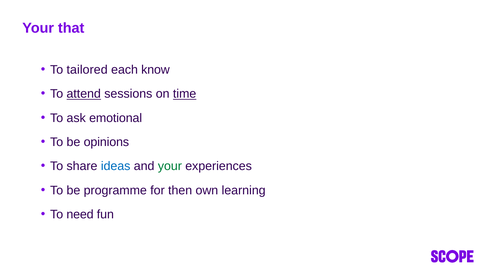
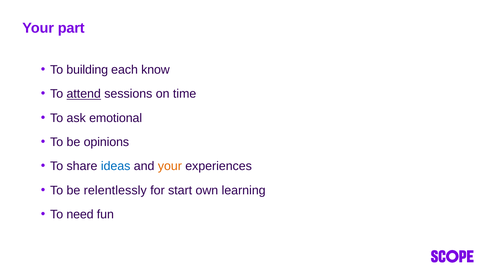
that: that -> part (71, 28)
tailored: tailored -> building (87, 70)
time underline: present -> none (185, 94)
your colour: green -> orange (170, 166)
programme: programme -> relentlessly (115, 190)
then: then -> start (180, 190)
